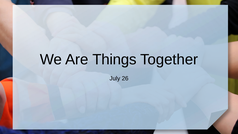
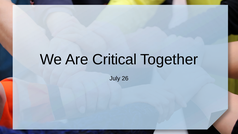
Things: Things -> Critical (114, 59)
